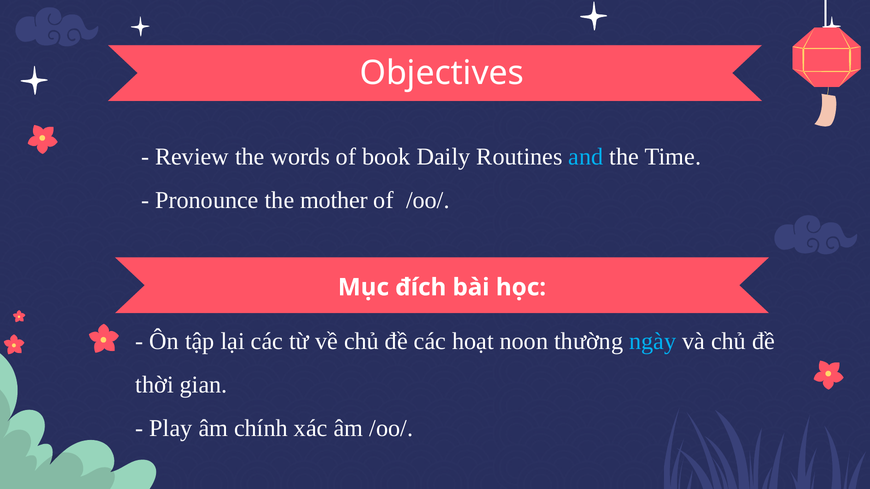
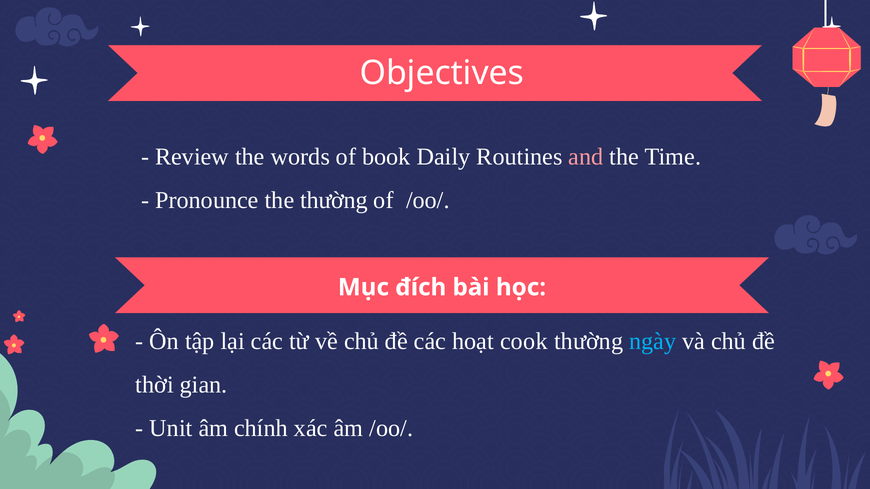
and colour: light blue -> pink (586, 157)
the mother: mother -> thường (334, 201)
noon: noon -> cook (524, 342)
Play: Play -> Unit (171, 429)
